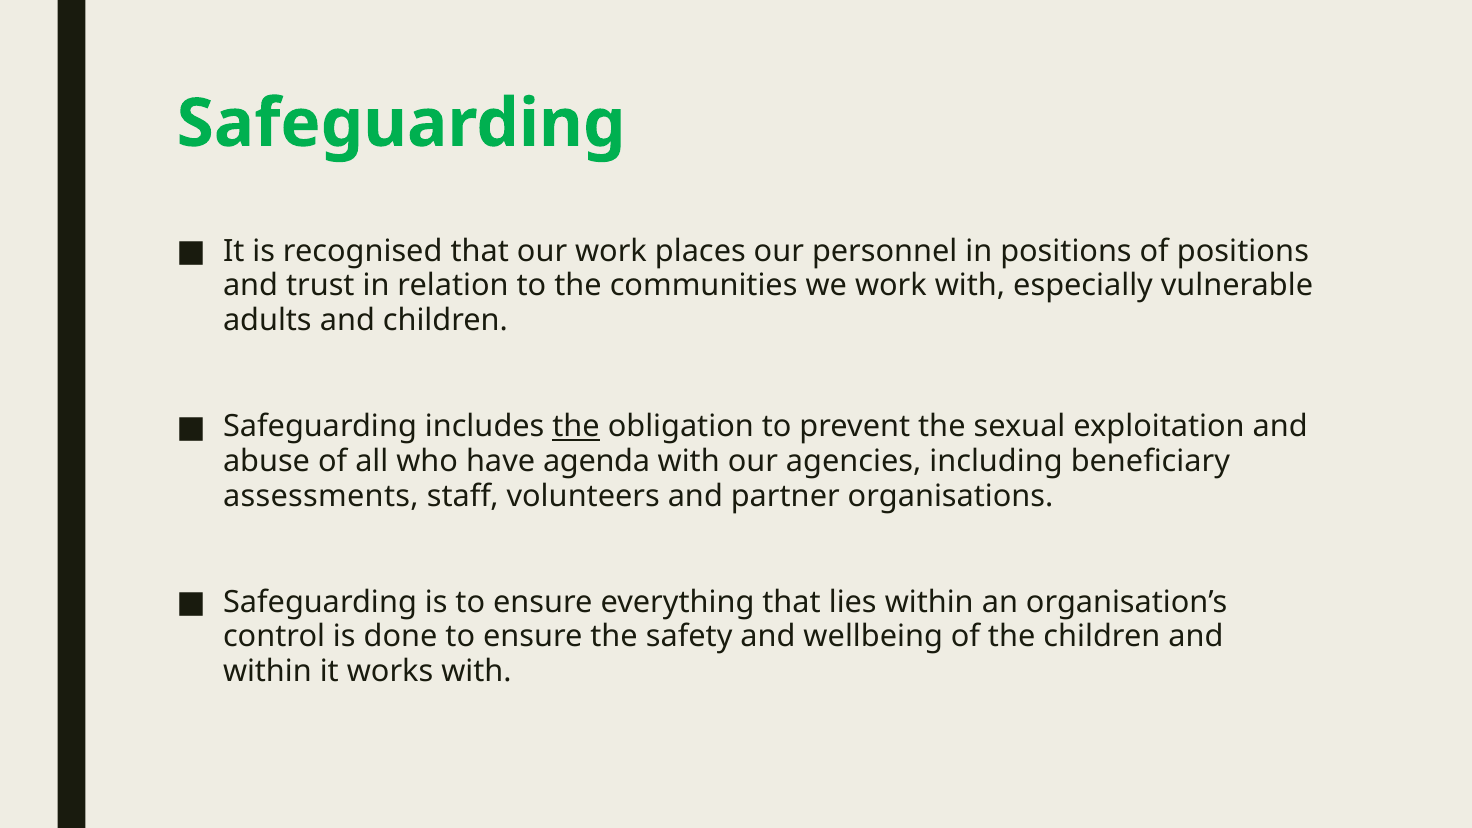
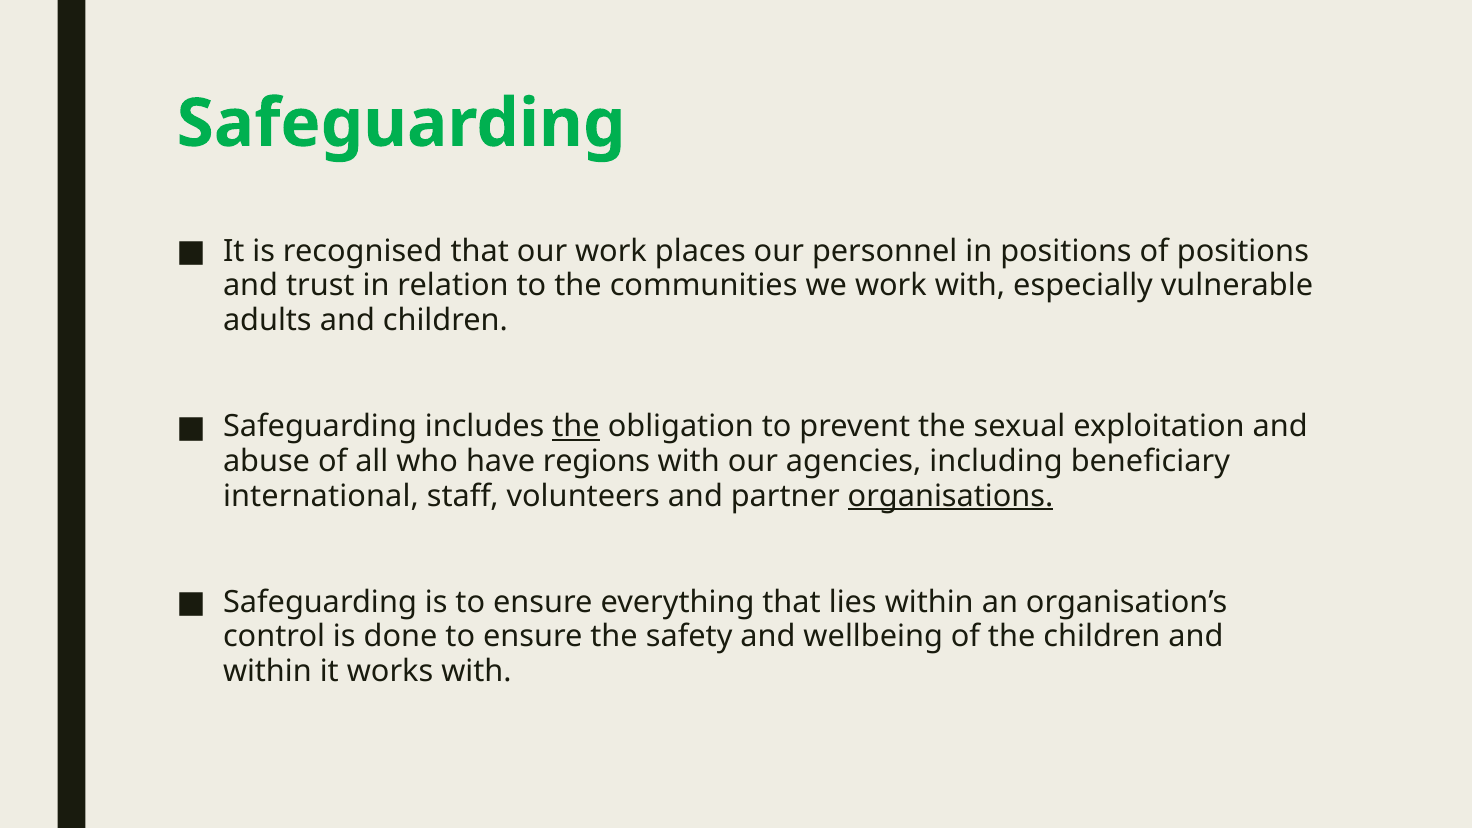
agenda: agenda -> regions (597, 461)
assessments: assessments -> international (321, 496)
organisations underline: none -> present (951, 496)
